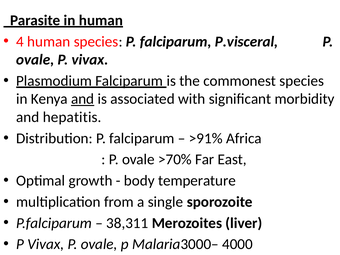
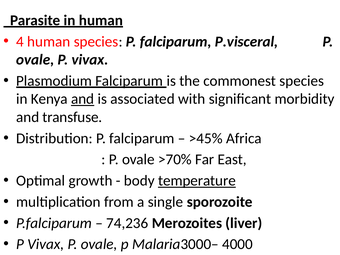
hepatitis: hepatitis -> transfuse (72, 117)
>91%: >91% -> >45% (206, 138)
temperature underline: none -> present (197, 181)
38,311: 38,311 -> 74,236 (127, 223)
